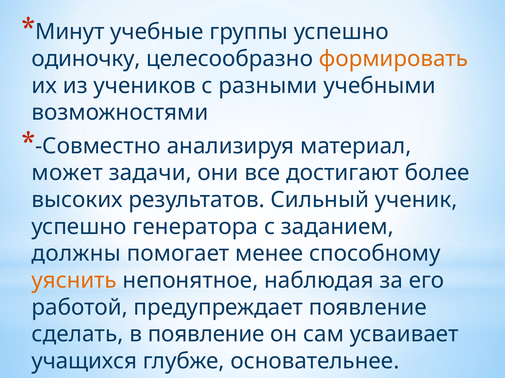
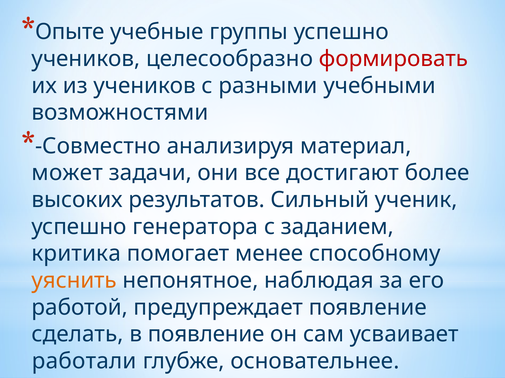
Минут: Минут -> Опыте (70, 32)
одиночку: одиночку -> учеников (86, 59)
формировать colour: orange -> red (394, 59)
должны: должны -> критика (76, 254)
учащихся: учащихся -> работали (84, 362)
